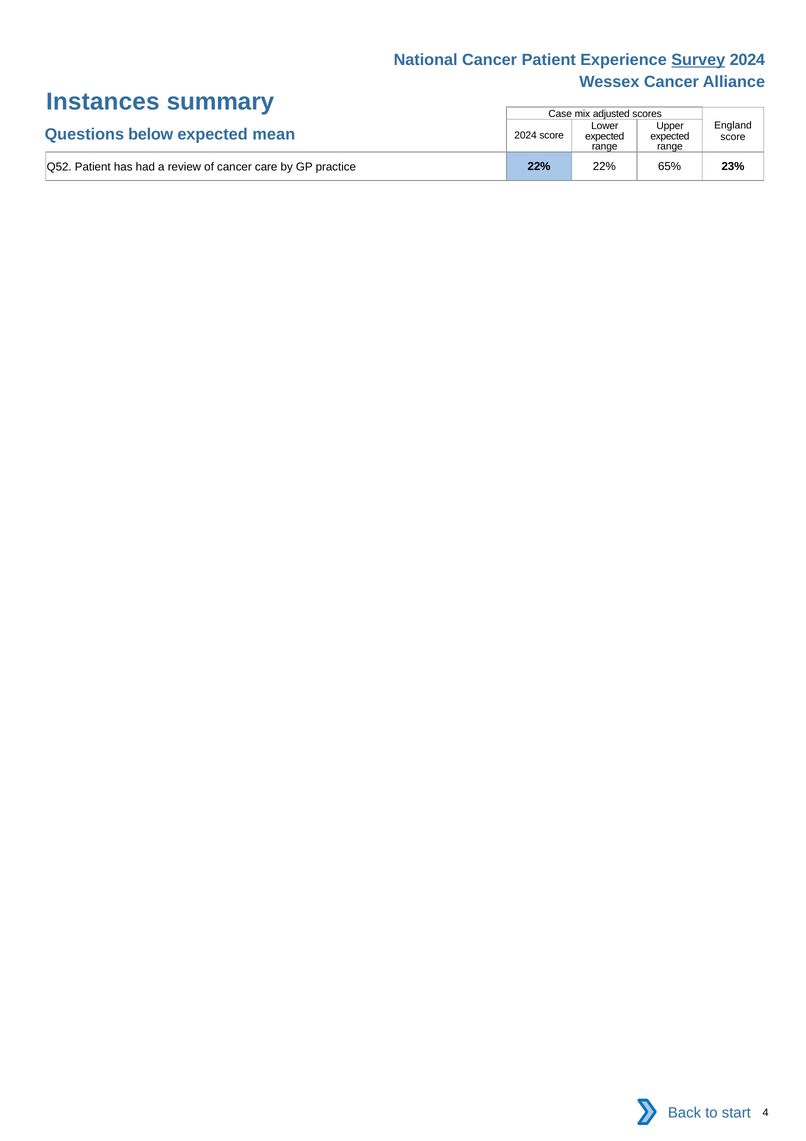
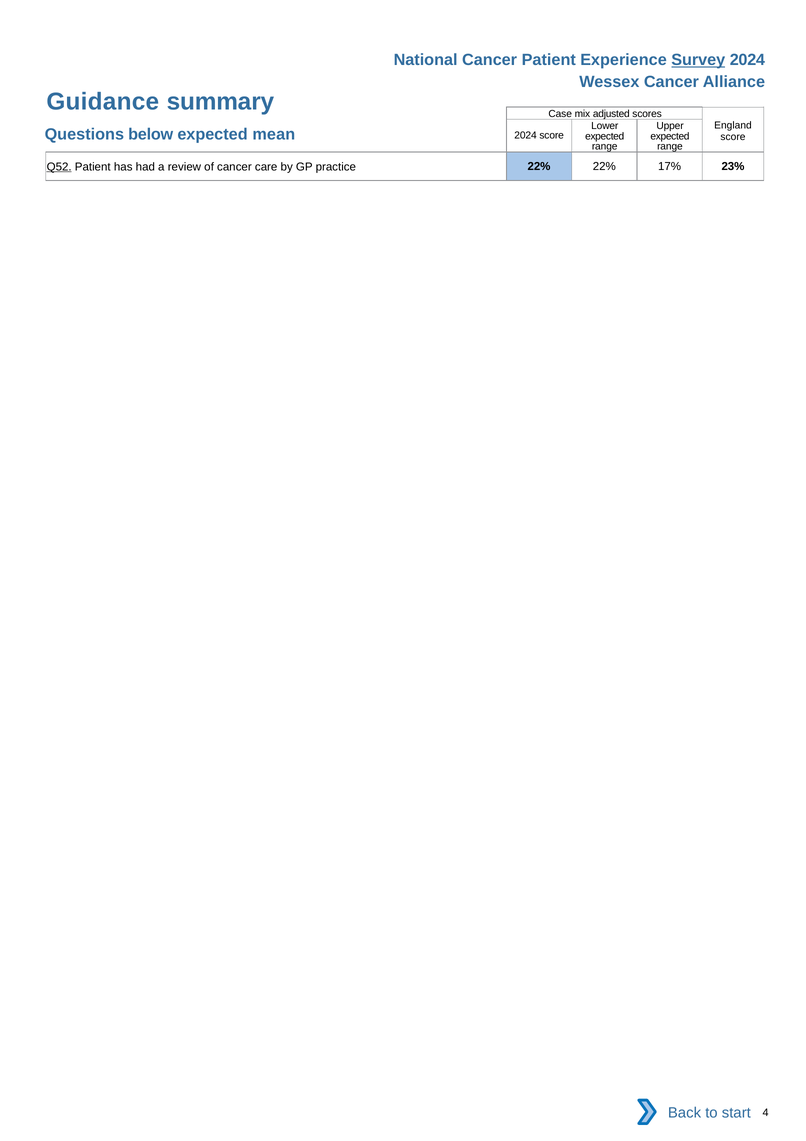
Instances: Instances -> Guidance (103, 102)
Q52 underline: none -> present (59, 167)
65%: 65% -> 17% (670, 166)
